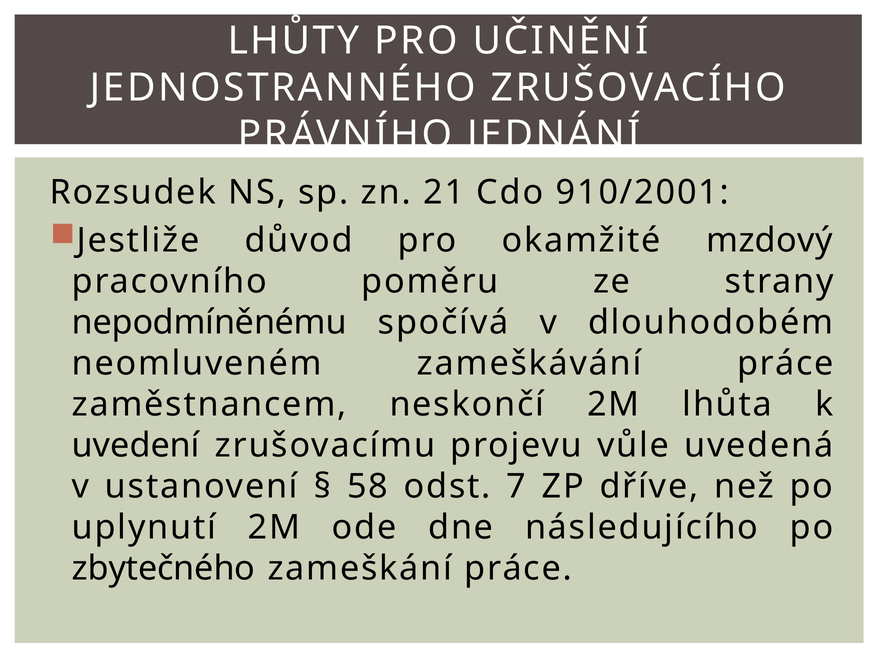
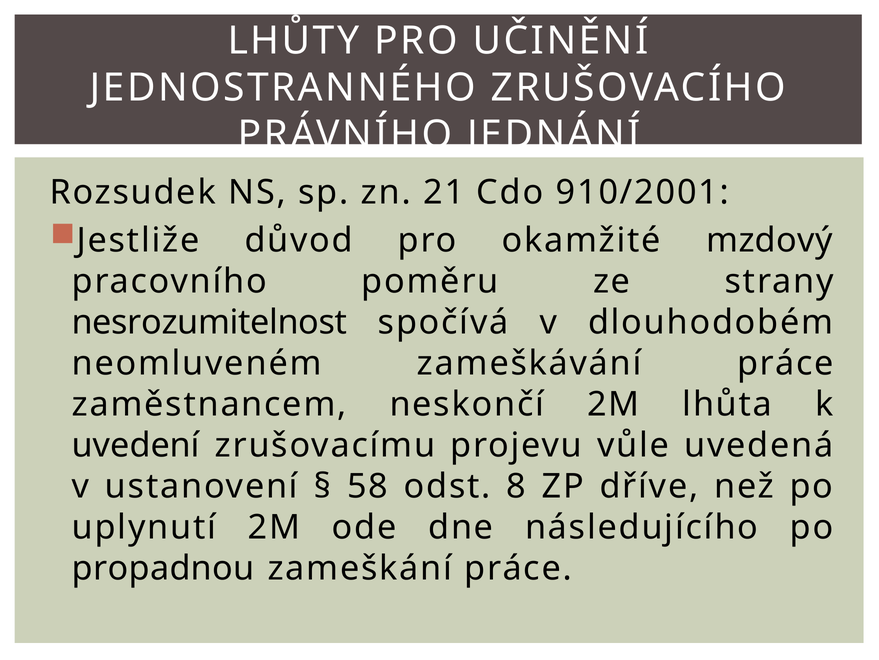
nepodmíněnému: nepodmíněnému -> nesrozumitelnost (209, 322)
7: 7 -> 8 (516, 486)
zbytečného: zbytečného -> propadnou (163, 568)
